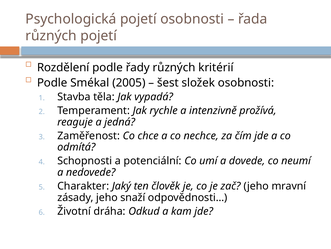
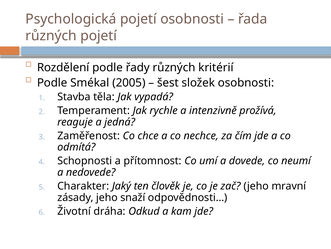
potenciální: potenciální -> přítomnost (153, 160)
